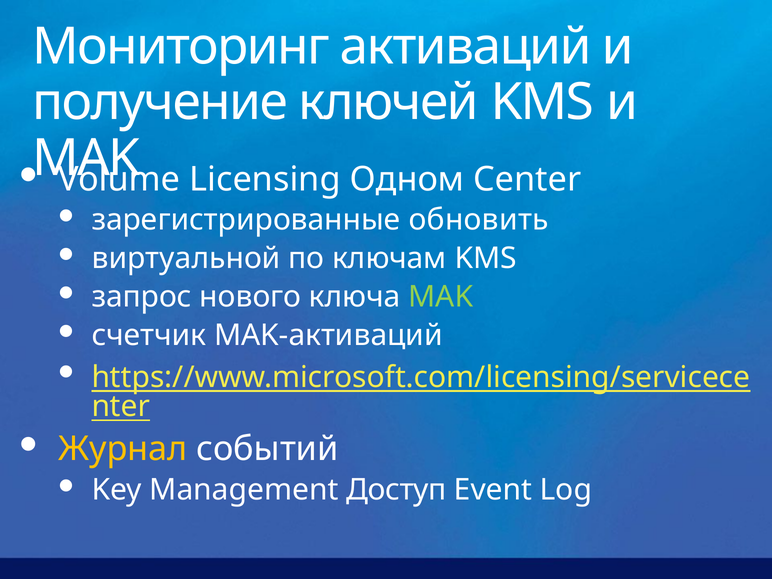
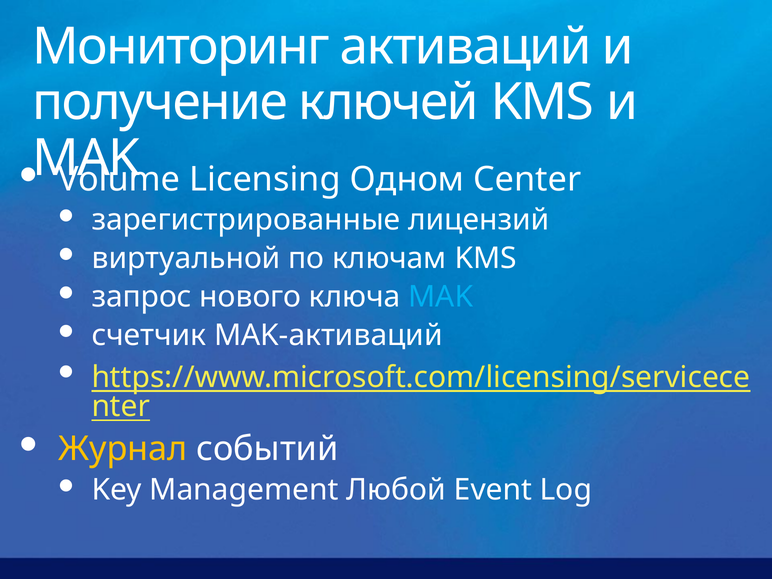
обновить: обновить -> лицензий (479, 220)
MAK colour: light green -> light blue (441, 297)
Доступ: Доступ -> Любой (396, 490)
